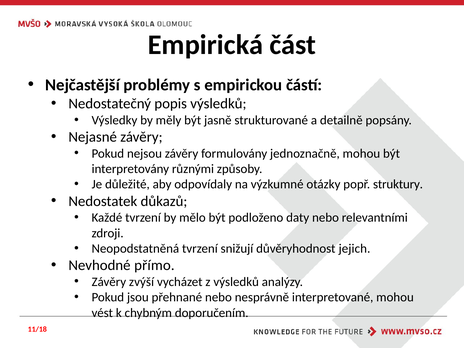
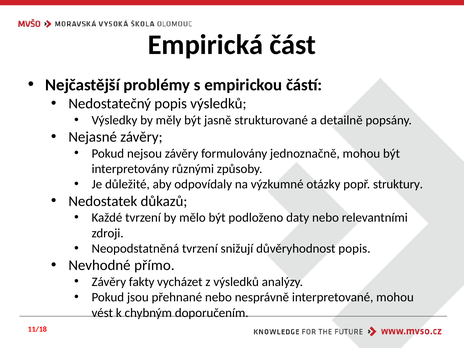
důvěryhodnost jejich: jejich -> popis (354, 249)
zvýší: zvýší -> fakty (142, 282)
